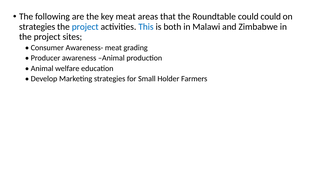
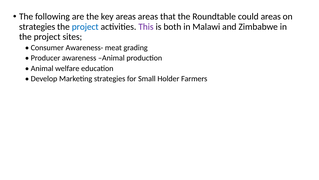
key meat: meat -> areas (126, 17)
could could: could -> areas (271, 17)
This colour: blue -> purple (146, 27)
